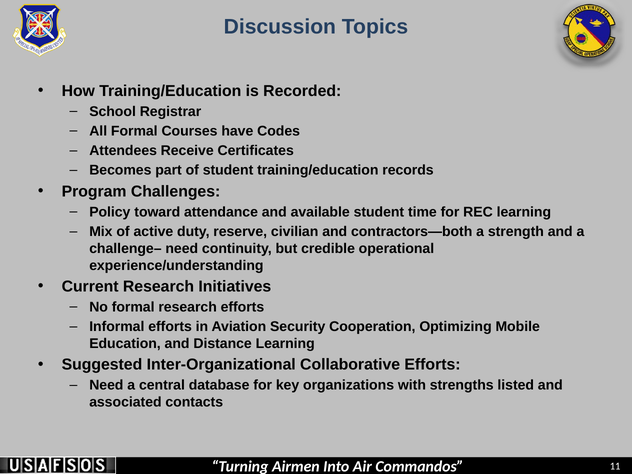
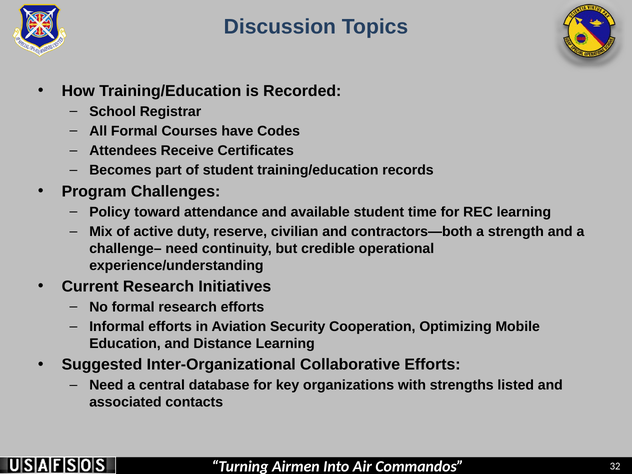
11: 11 -> 32 (615, 466)
